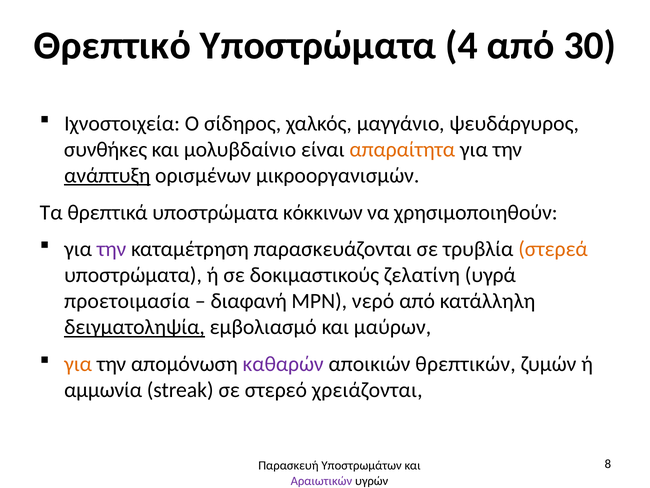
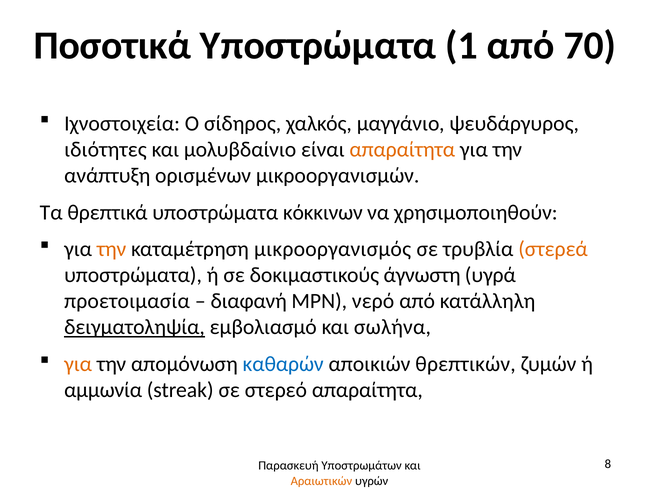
Θρεπτικό: Θρεπτικό -> Ποσοτικά (113, 46)
4: 4 -> 1 (462, 46)
30: 30 -> 70 (590, 46)
συνθήκες: συνθήκες -> ιδιότητες (105, 149)
ανάπτυξη underline: present -> none (107, 175)
την colour: purple -> orange (112, 249)
παρασκευάζονται: παρασκευάζονται -> μικροοργανισμός (333, 249)
ζελατίνη: ζελατίνη -> άγνωστη (422, 275)
μαύρων: μαύρων -> σωλήνα (392, 327)
καθαρών colour: purple -> blue (283, 364)
στερεό χρειάζονται: χρειάζονται -> απαραίτητα (367, 390)
Αραιωτικών colour: purple -> orange (321, 480)
